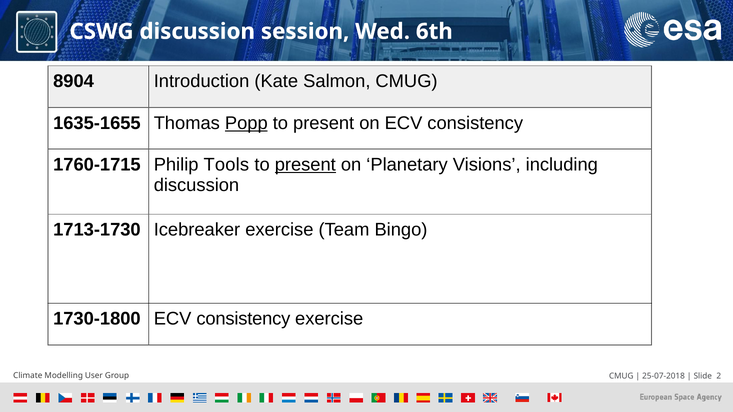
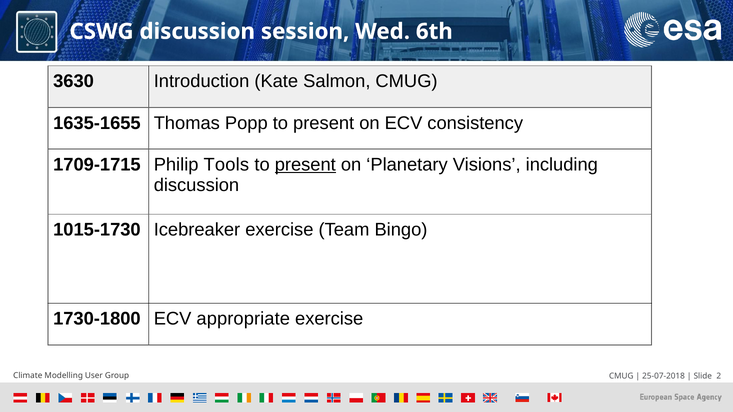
8904: 8904 -> 3630 (74, 81)
Popp underline: present -> none (246, 123)
1760-1715: 1760-1715 -> 1709-1715 (97, 165)
1713-1730: 1713-1730 -> 1015-1730 (97, 230)
1730-1800 ECV consistency: consistency -> appropriate (243, 319)
